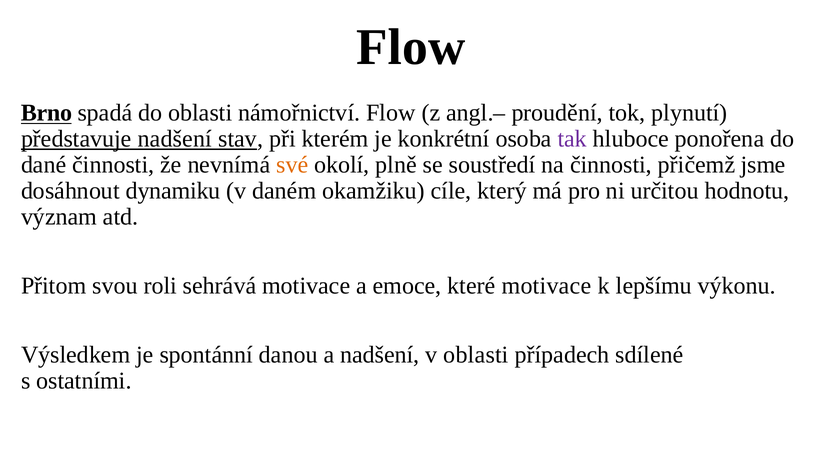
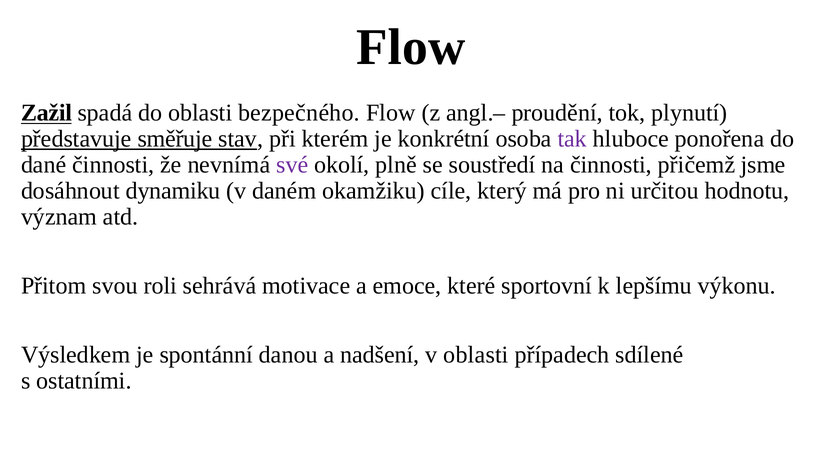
Brno: Brno -> Zažil (46, 113)
námořnictví: námořnictví -> bezpečného (299, 113)
představuje nadšení: nadšení -> směřuje (175, 139)
své colour: orange -> purple (292, 165)
které motivace: motivace -> sportovní (547, 286)
